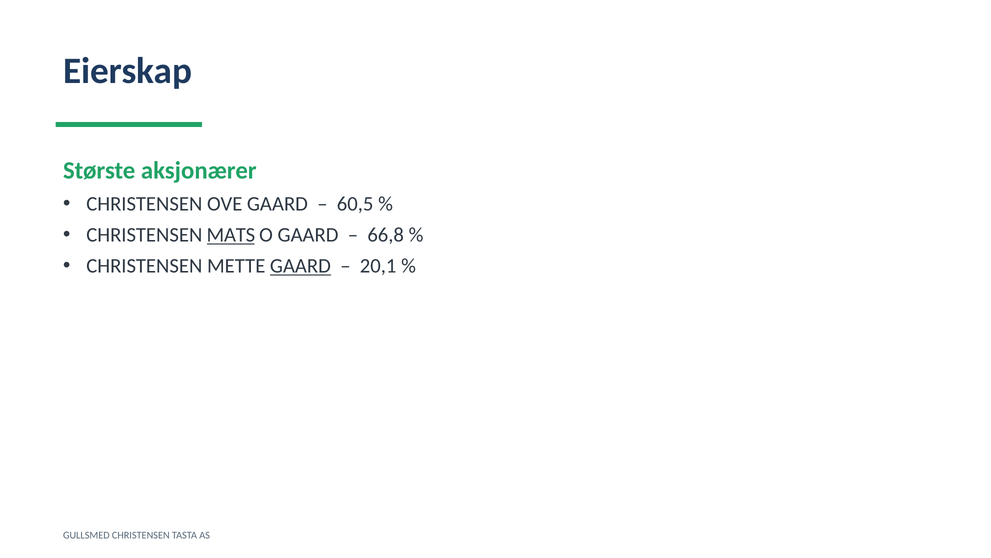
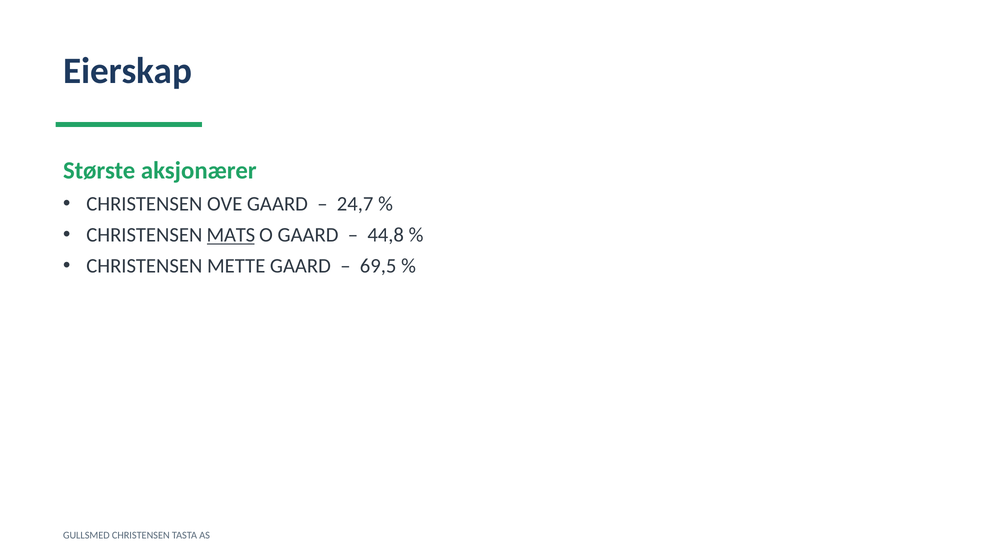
60,5: 60,5 -> 24,7 (355, 204)
66,8: 66,8 -> 44,8 (386, 235)
GAARD underline: present -> none (300, 266)
20,1: 20,1 -> 69,5 (378, 266)
